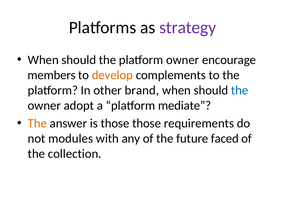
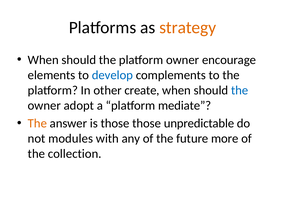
strategy colour: purple -> orange (188, 28)
members: members -> elements (52, 75)
develop colour: orange -> blue (112, 75)
brand: brand -> create (142, 90)
requirements: requirements -> unpredictable (199, 123)
faced: faced -> more (225, 138)
